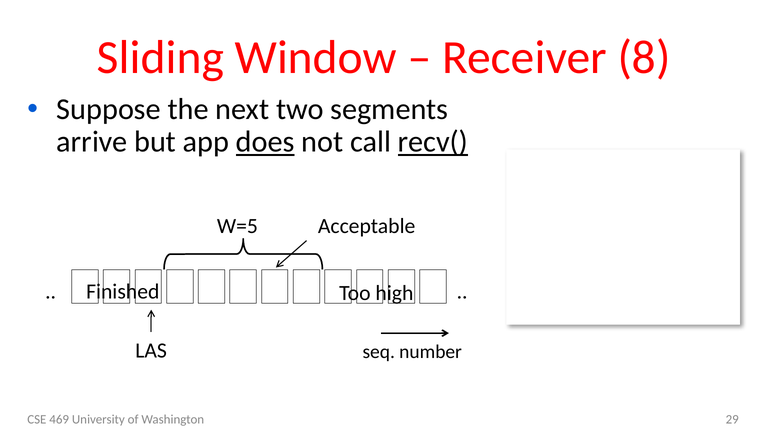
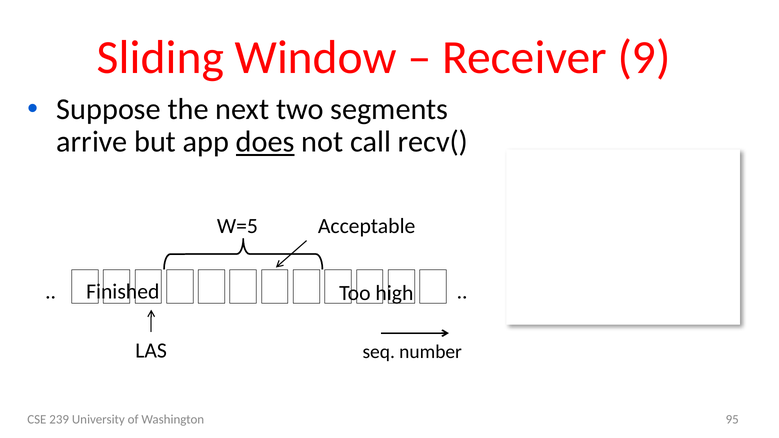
8: 8 -> 9 (644, 57)
recv( underline: present -> none (433, 142)
469: 469 -> 239 (59, 420)
29: 29 -> 95 (732, 420)
